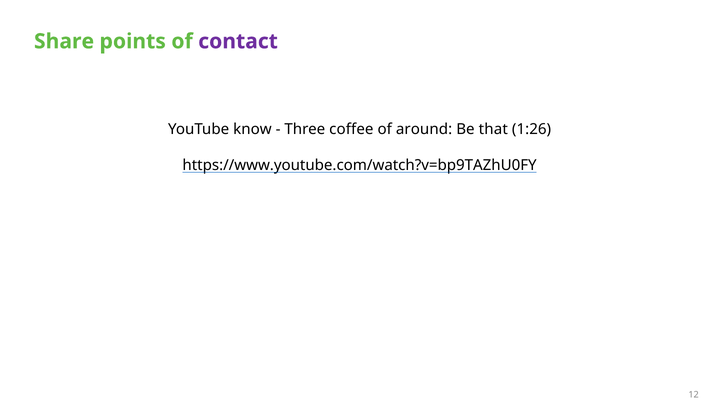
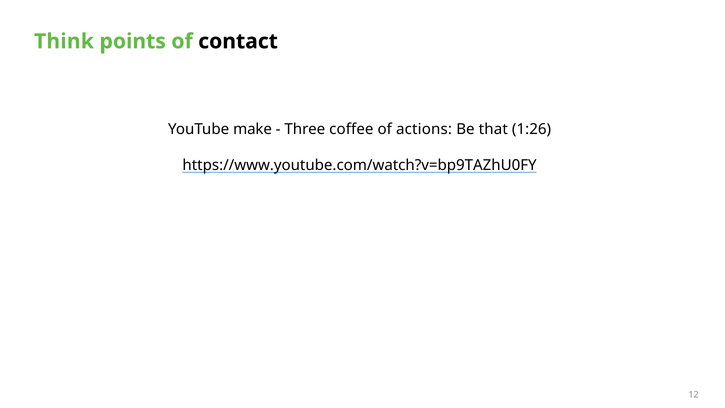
Share: Share -> Think (64, 41)
contact colour: purple -> black (238, 41)
know: know -> make (253, 129)
around: around -> actions (424, 129)
